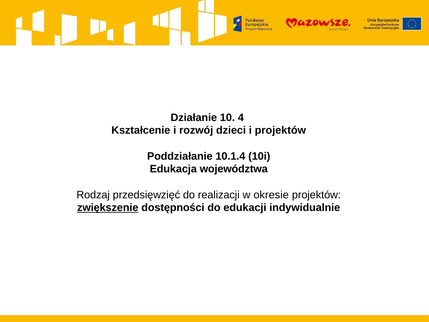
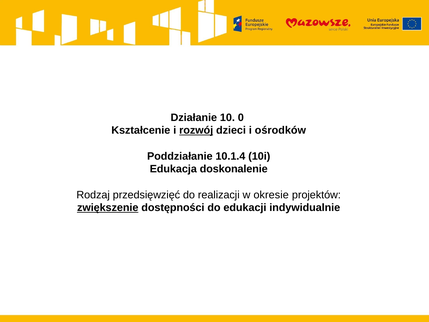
4: 4 -> 0 (241, 117)
rozwój underline: none -> present (196, 130)
i projektów: projektów -> ośrodków (280, 130)
województwa: województwa -> doskonalenie (234, 169)
